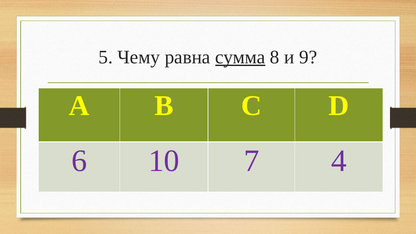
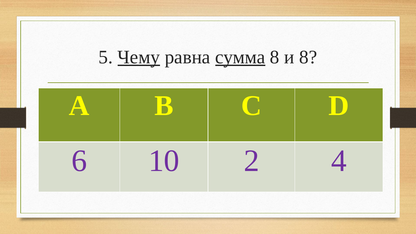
Чему underline: none -> present (139, 57)
и 9: 9 -> 8 (308, 57)
7: 7 -> 2 (251, 161)
